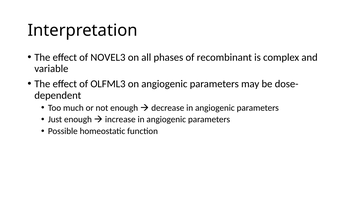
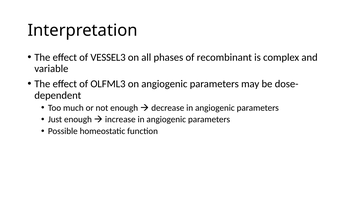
NOVEL3: NOVEL3 -> VESSEL3 (108, 57)
